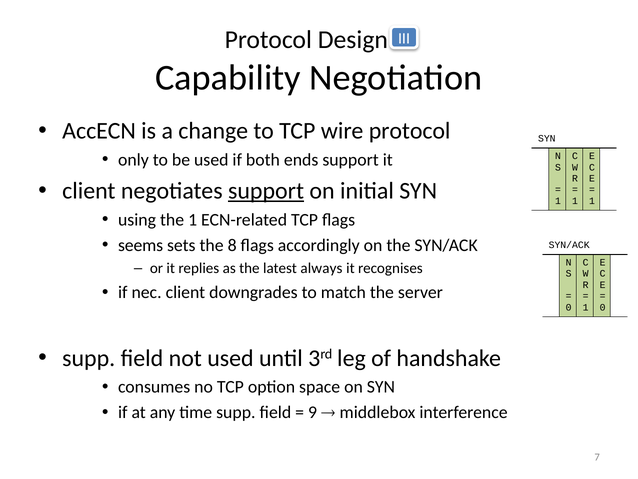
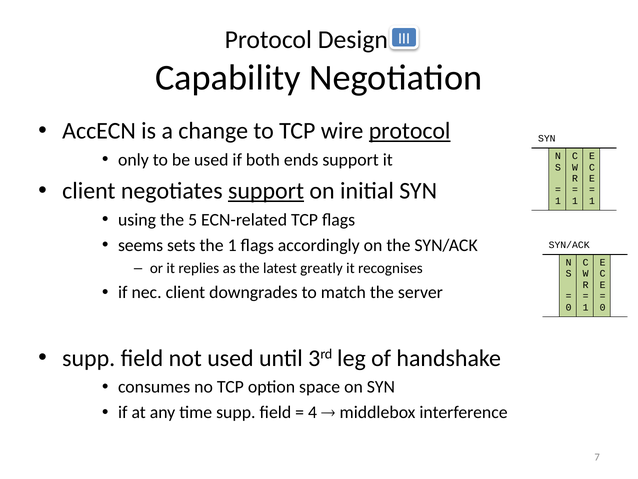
protocol underline: none -> present (410, 131)
the 1: 1 -> 5 (193, 220)
the 8: 8 -> 1 (232, 245)
always: always -> greatly (322, 268)
9: 9 -> 4 (313, 412)
